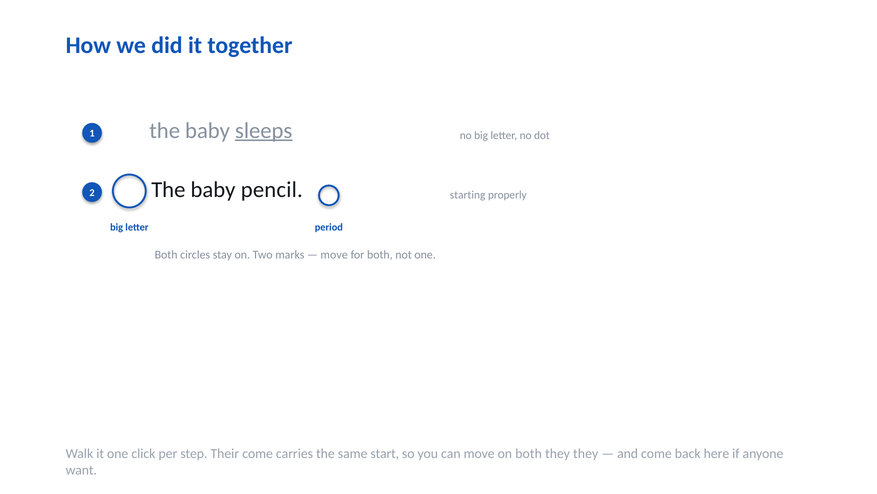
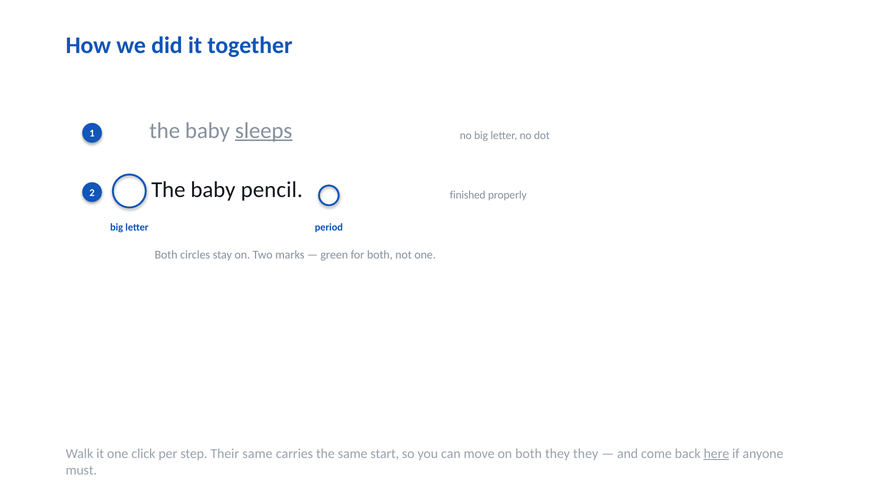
starting: starting -> finished (468, 195)
move: move -> green (334, 255)
Their come: come -> same (258, 453)
here underline: none -> present (716, 453)
want: want -> must (81, 470)
